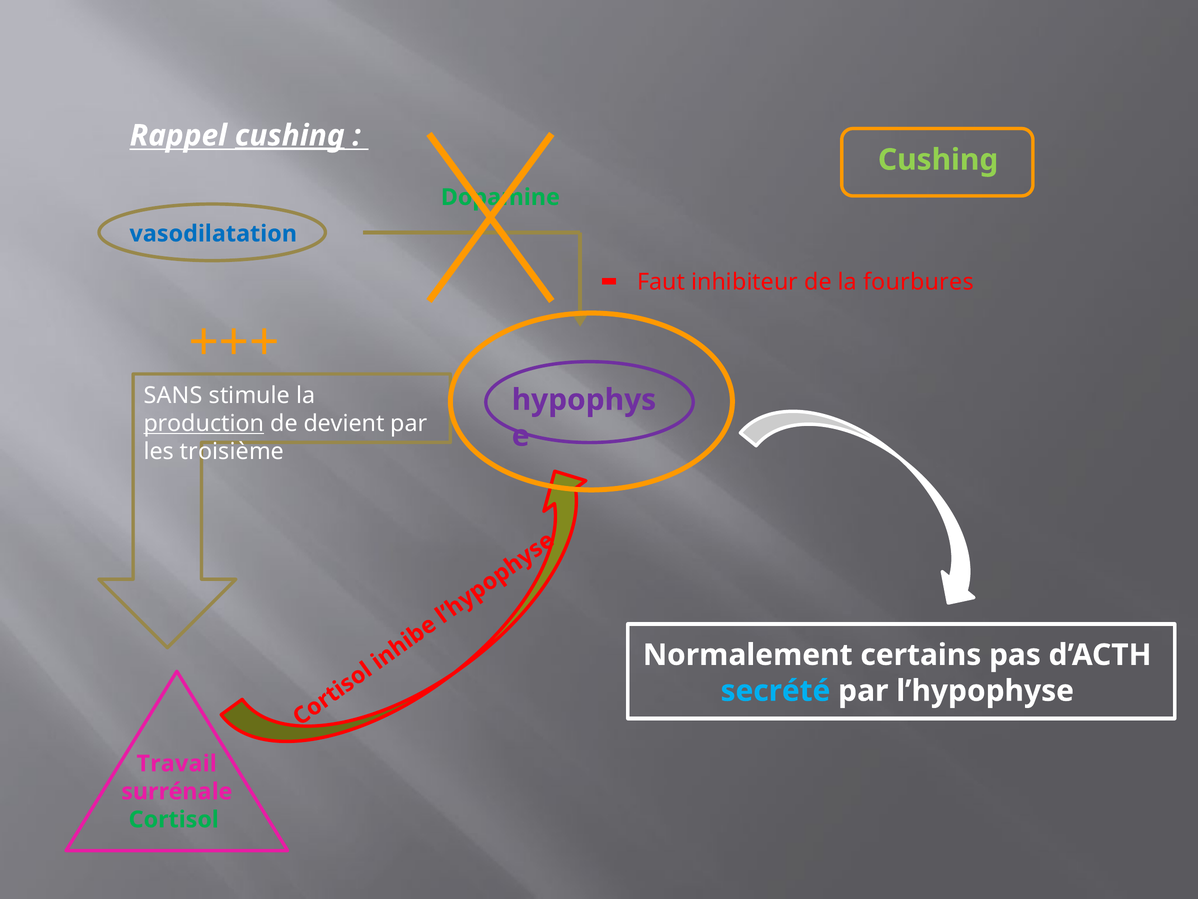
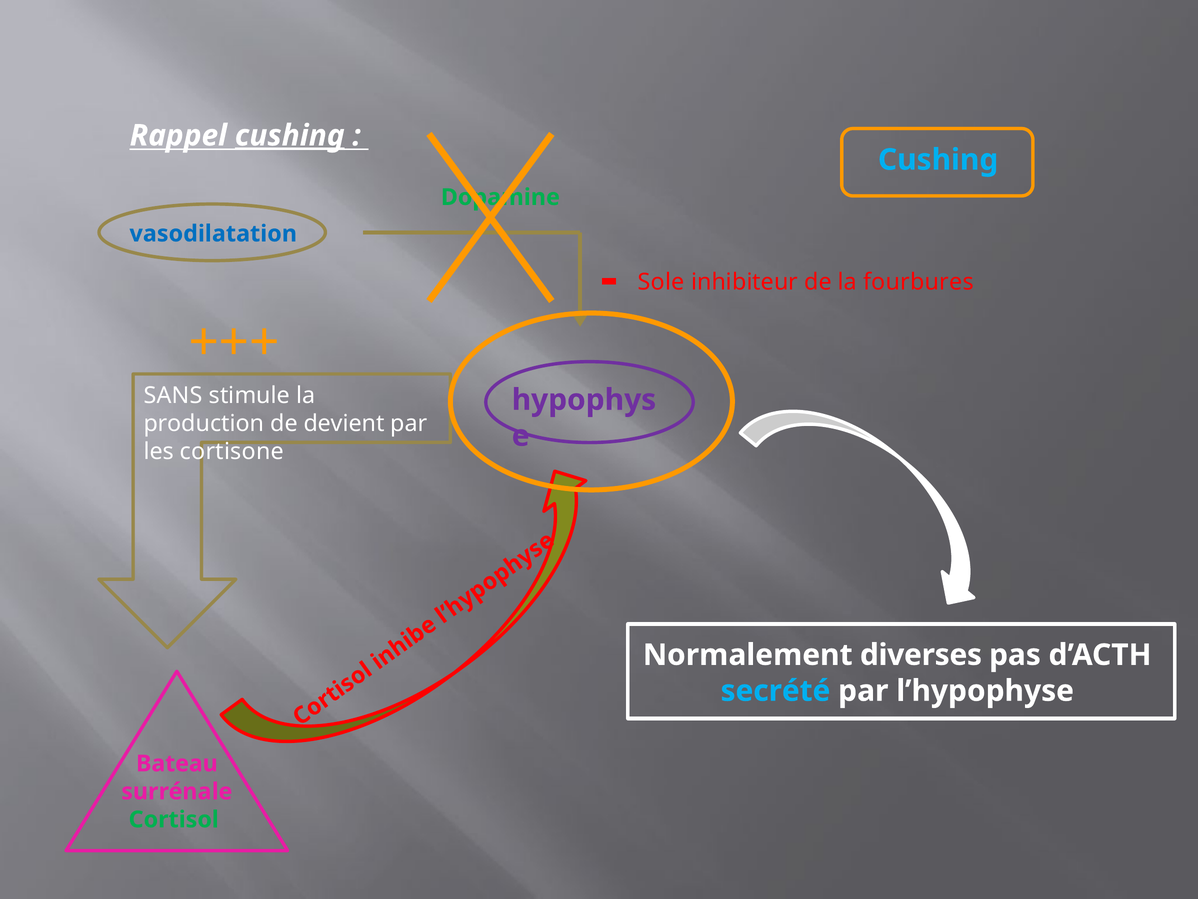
Cushing colour: light green -> light blue (938, 160)
Faut: Faut -> Sole (661, 282)
production underline: present -> none (204, 423)
troisième: troisième -> cortisone (232, 451)
certains: certains -> diverses (921, 655)
Travail: Travail -> Bateau (177, 763)
